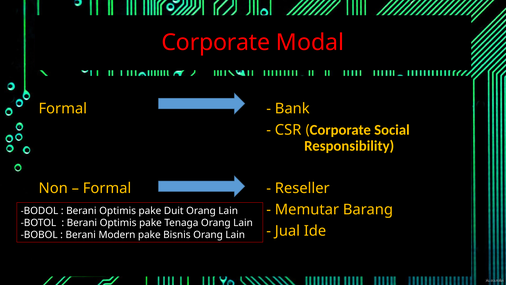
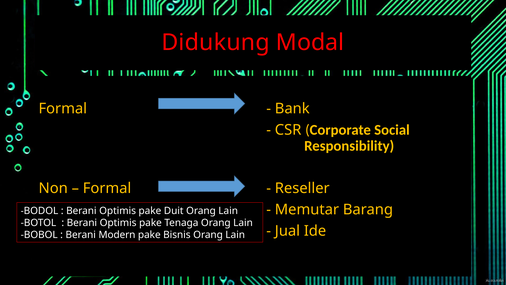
Corporate: Corporate -> Didukung (216, 43)
